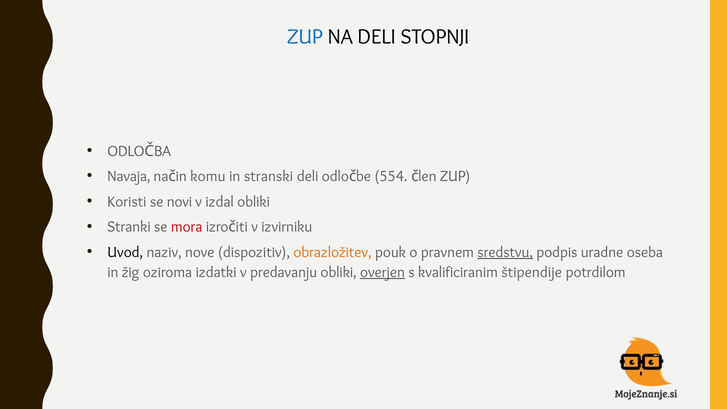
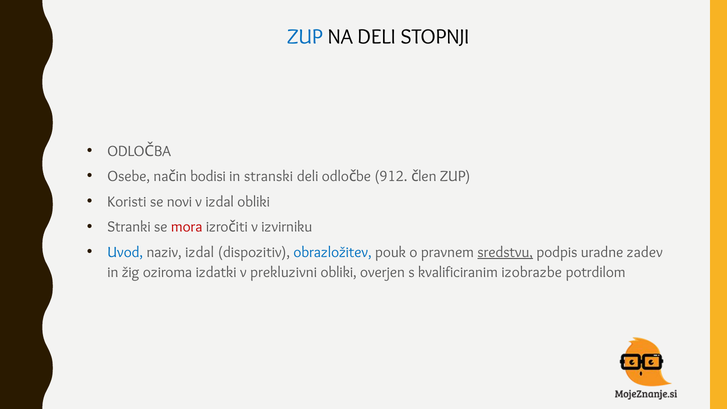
Navaja: Navaja -> Osebe (129, 176)
komu: komu -> bodisi (208, 176)
554: 554 -> 912 (391, 176)
Uvod colour: black -> blue (125, 252)
naziv nove: nove -> izdal (200, 252)
obrazložitev colour: orange -> blue (333, 252)
oseba: oseba -> zadev (645, 252)
predavanju: predavanju -> prekluzivni (284, 272)
overjen underline: present -> none (382, 272)
štipendije: štipendije -> izobrazbe (532, 272)
